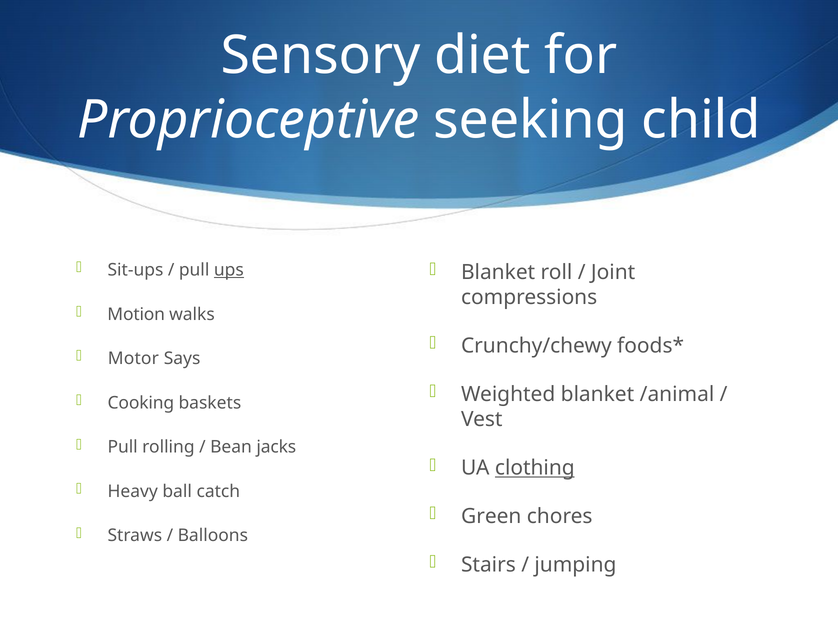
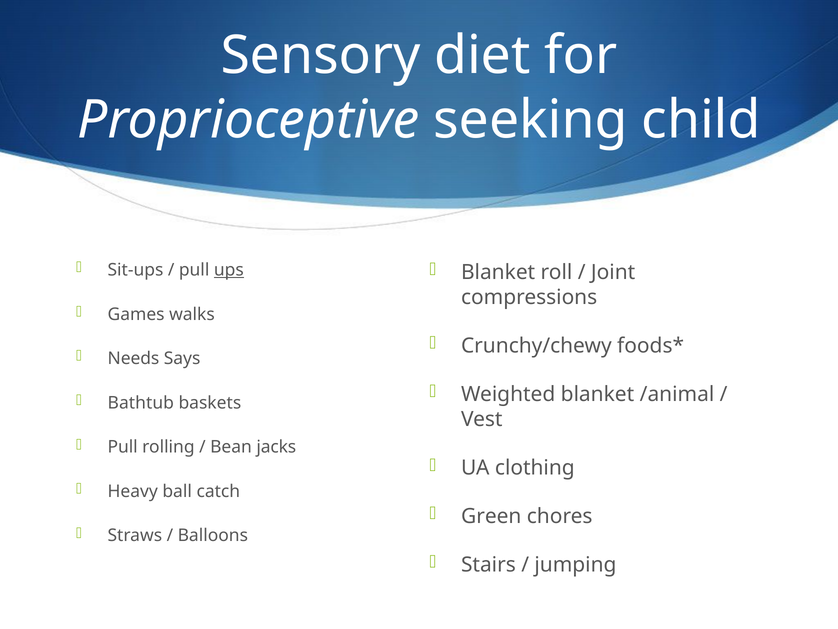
Motion: Motion -> Games (136, 314)
Motor: Motor -> Needs (133, 358)
Cooking: Cooking -> Bathtub (141, 402)
clothing underline: present -> none (535, 468)
